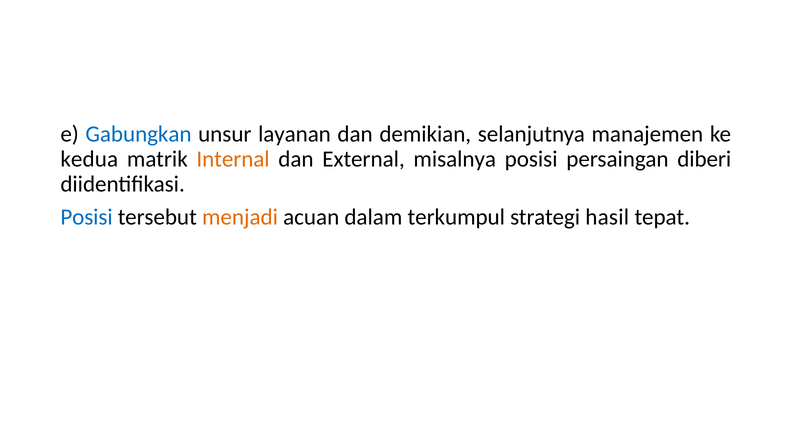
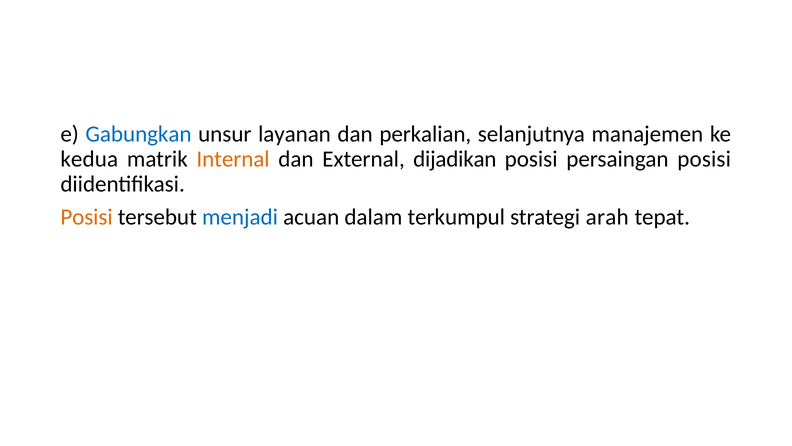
demikian: demikian -> perkalian (425, 134)
misalnya: misalnya -> dijadikan (455, 159)
persaingan diberi: diberi -> posisi (704, 159)
Posisi colour: blue -> orange (87, 217)
menjadi colour: orange -> blue (240, 217)
hasil: hasil -> arah (607, 217)
